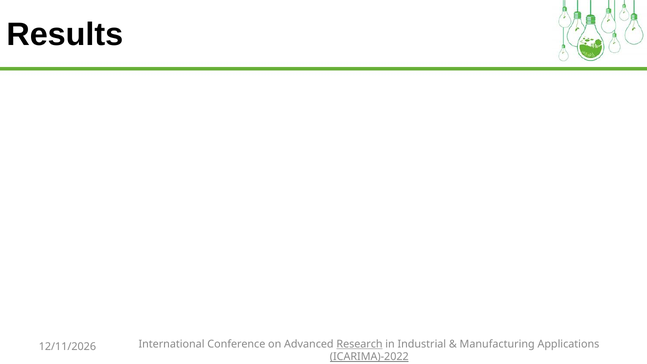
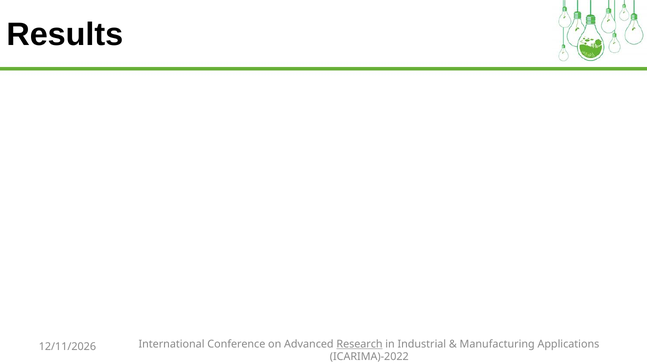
ICARIMA)-2022 underline: present -> none (369, 357)
